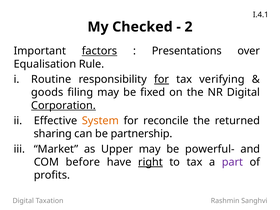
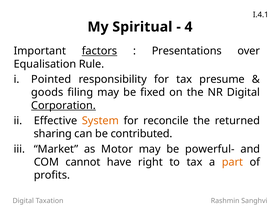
Checked: Checked -> Spiritual (142, 27)
2: 2 -> 4 (189, 27)
Routine: Routine -> Pointed (51, 79)
for underline: present -> none (162, 79)
verifying: verifying -> presume (222, 79)
partnership: partnership -> contributed (142, 134)
Upper: Upper -> Motor (117, 149)
before: before -> cannot (83, 162)
right underline: present -> none (150, 162)
part colour: purple -> orange (232, 162)
